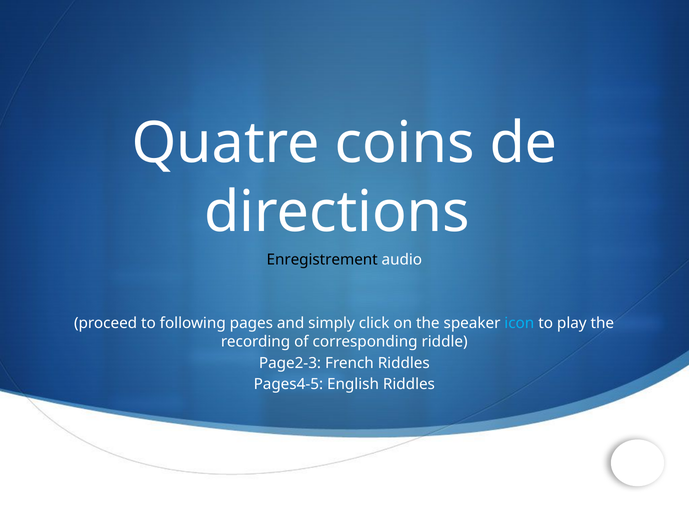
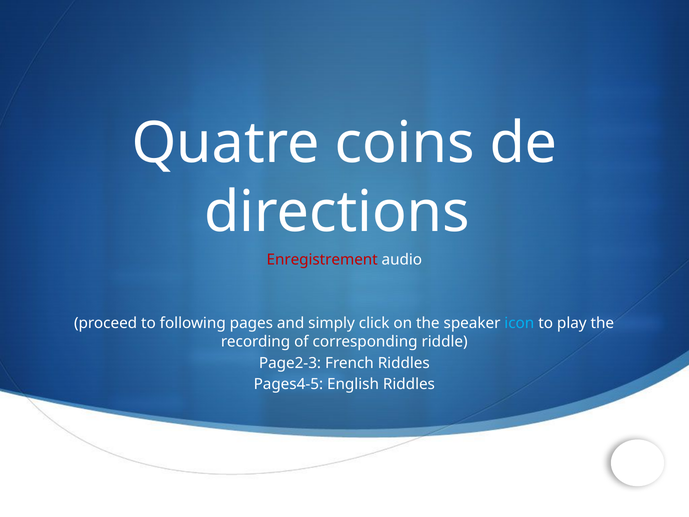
Enregistrement colour: black -> red (322, 260)
